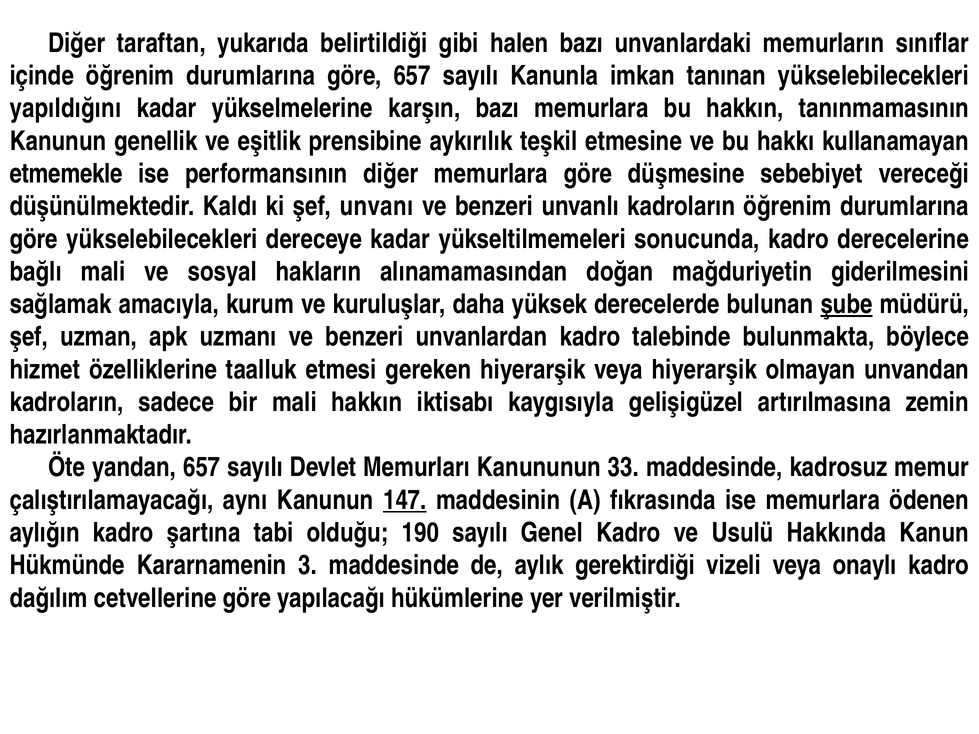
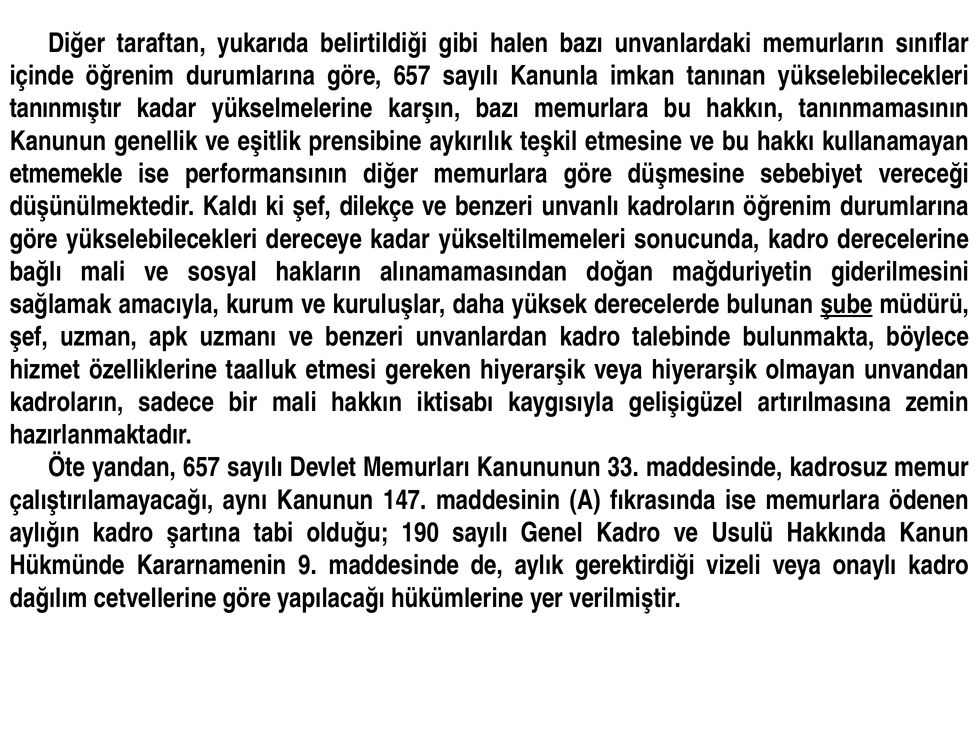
yapıldığını: yapıldığını -> tanınmıştır (66, 109)
unvanı: unvanı -> dilekçe (377, 206)
147 underline: present -> none (405, 500)
3: 3 -> 9 (308, 566)
